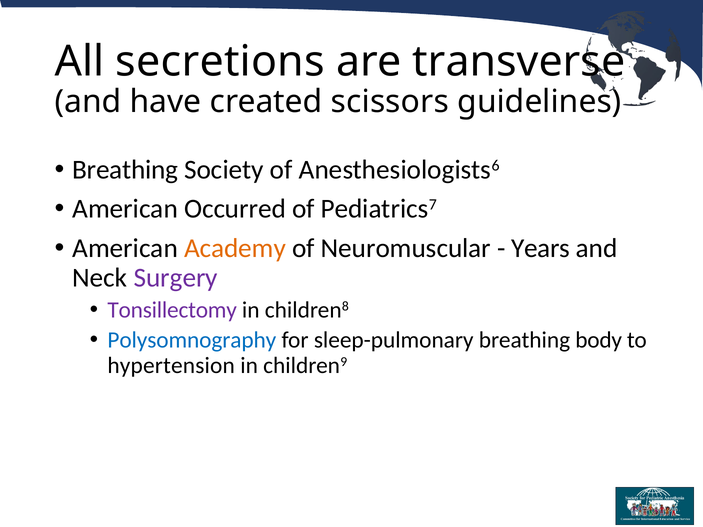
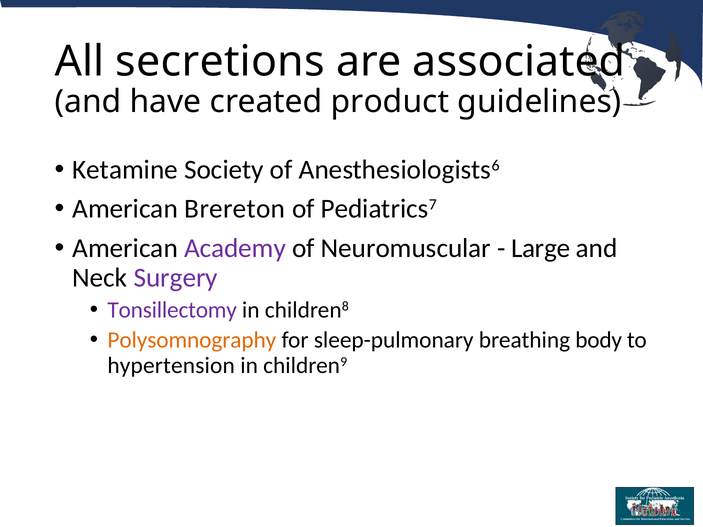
transverse: transverse -> associated (519, 62)
scissors: scissors -> product (390, 102)
Breathing: Breathing -> Ketamine (125, 170)
Occurred: Occurred -> Brereton (235, 209)
Academy colour: orange -> purple (235, 248)
Years: Years -> Large (541, 248)
Polysomnography colour: blue -> orange (192, 340)
